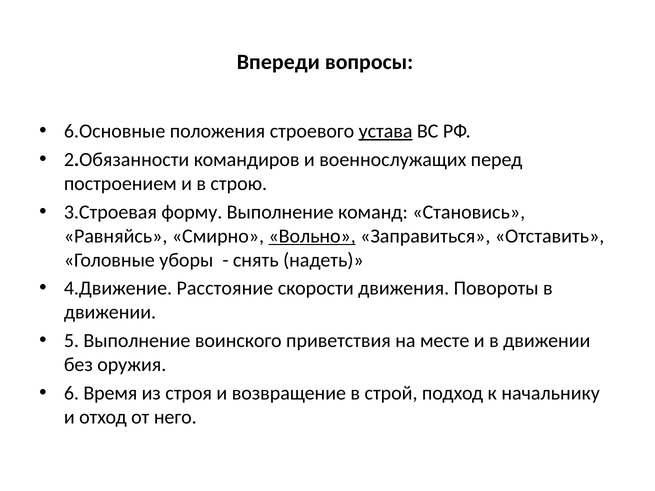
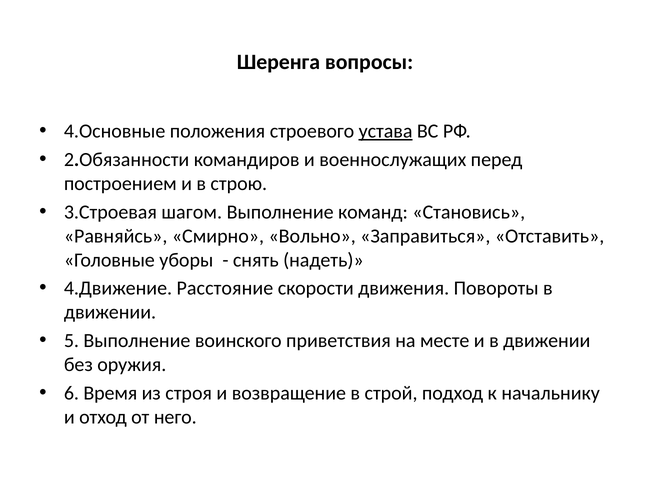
Впереди: Впереди -> Шеренга (278, 62)
6.Основные: 6.Основные -> 4.Основные (115, 131)
форму: форму -> шагом (192, 212)
Вольно underline: present -> none (312, 236)
